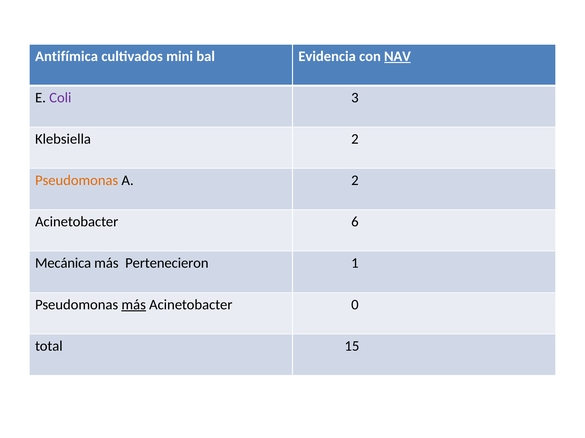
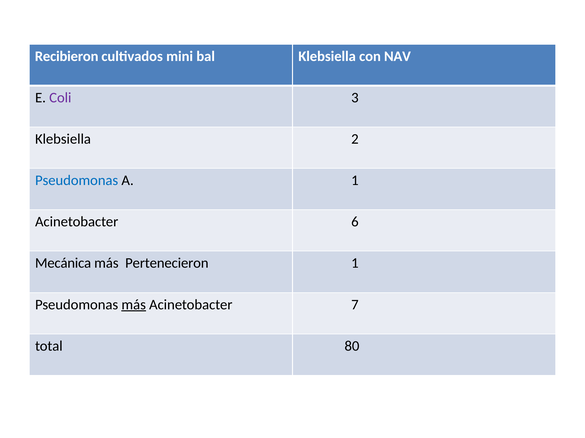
Antifímica: Antifímica -> Recibieron (67, 56)
bal Evidencia: Evidencia -> Klebsiella (327, 56)
NAV underline: present -> none (397, 56)
Pseudomonas colour: orange -> blue (77, 181)
A 2: 2 -> 1 (355, 181)
0: 0 -> 7 (355, 305)
15: 15 -> 80 (352, 347)
